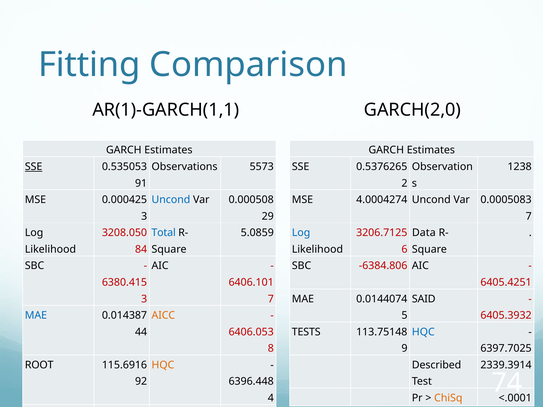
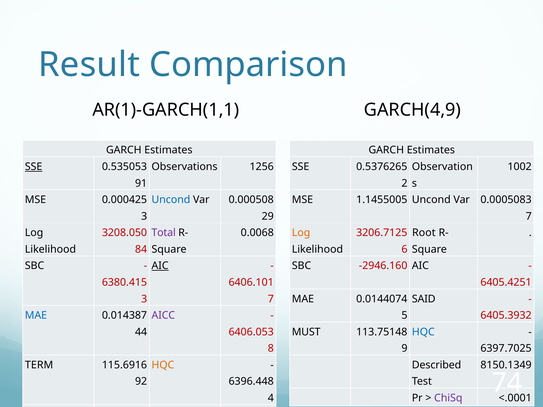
Fitting: Fitting -> Result (89, 65)
GARCH(2,0: GARCH(2,0 -> GARCH(4,9 (412, 110)
5573: 5573 -> 1256 (262, 167)
1238: 1238 -> 1002 (520, 167)
4.0004274: 4.0004274 -> 1.1455005 (382, 200)
Total colour: blue -> purple (164, 233)
5.0859: 5.0859 -> 0.0068 (257, 233)
Log colour: blue -> orange (301, 233)
Data: Data -> Root (424, 233)
AIC underline: none -> present (160, 266)
-6384.806: -6384.806 -> -2946.160 (383, 266)
AICC colour: orange -> purple (163, 316)
TESTS: TESTS -> MUST (306, 332)
ROOT: ROOT -> TERM (39, 365)
2339.3914: 2339.3914 -> 8150.1349 (506, 365)
ChiSq colour: orange -> purple (448, 398)
